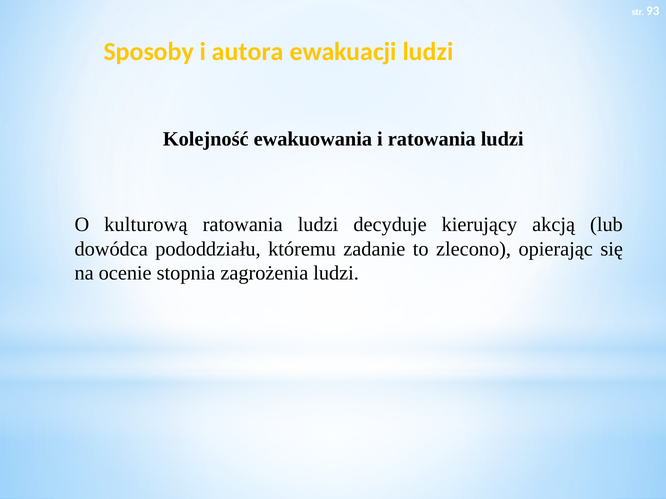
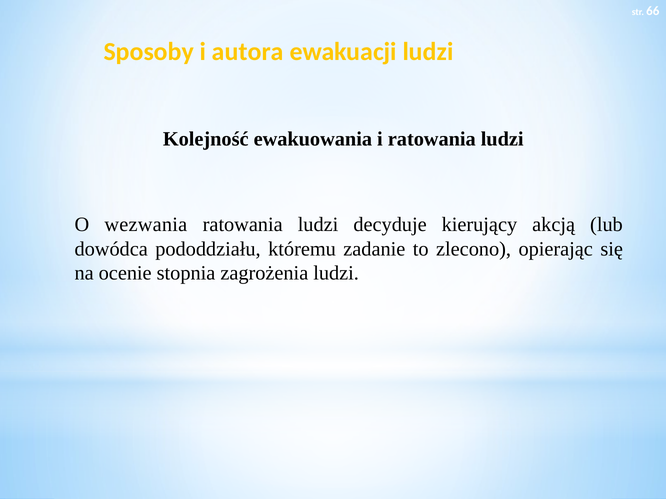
93: 93 -> 66 (653, 11)
kulturową: kulturową -> wezwania (146, 225)
